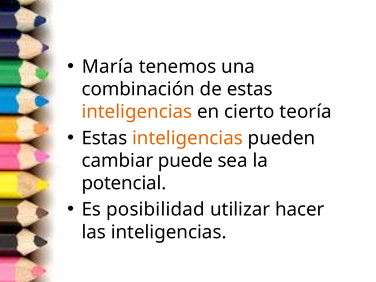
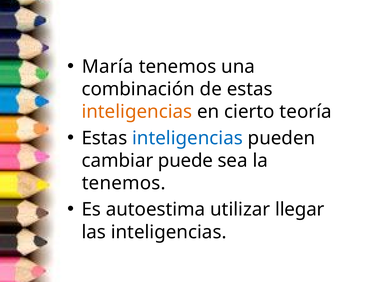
inteligencias colour: orange -> blue (187, 138)
potencial: potencial -> tenemos (124, 183)
posibilidad: posibilidad -> autoestima (156, 210)
hacer: hacer -> llegar (300, 210)
